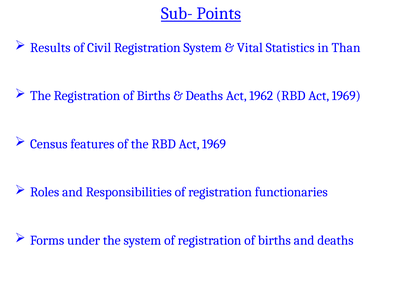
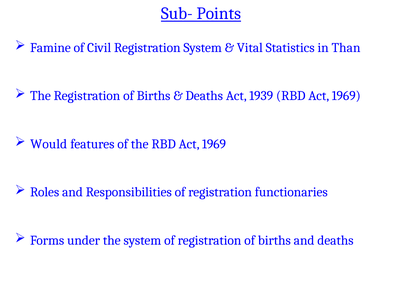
Results: Results -> Famine (50, 48)
1962: 1962 -> 1939 (261, 96)
Census: Census -> Would (49, 144)
